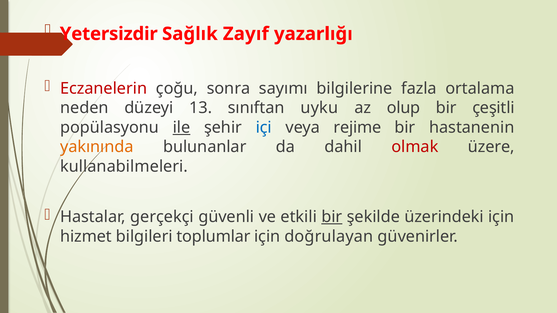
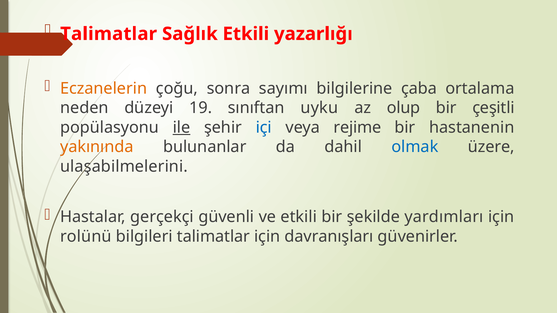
Yetersizdir: Yetersizdir -> Talimatlar (109, 34)
Sağlık Zayıf: Zayıf -> Etkili (246, 34)
Eczanelerin colour: red -> orange (104, 89)
fazla: fazla -> çaba (419, 89)
13: 13 -> 19 (201, 108)
olmak colour: red -> blue (415, 147)
kullanabilmeleri: kullanabilmeleri -> ulaşabilmelerini (124, 167)
bir underline: present -> none (332, 217)
üzerindeki: üzerindeki -> yardımları (444, 217)
hizmet: hizmet -> rolünü (86, 237)
bilgileri toplumlar: toplumlar -> talimatlar (213, 237)
doğrulayan: doğrulayan -> davranışları (329, 237)
